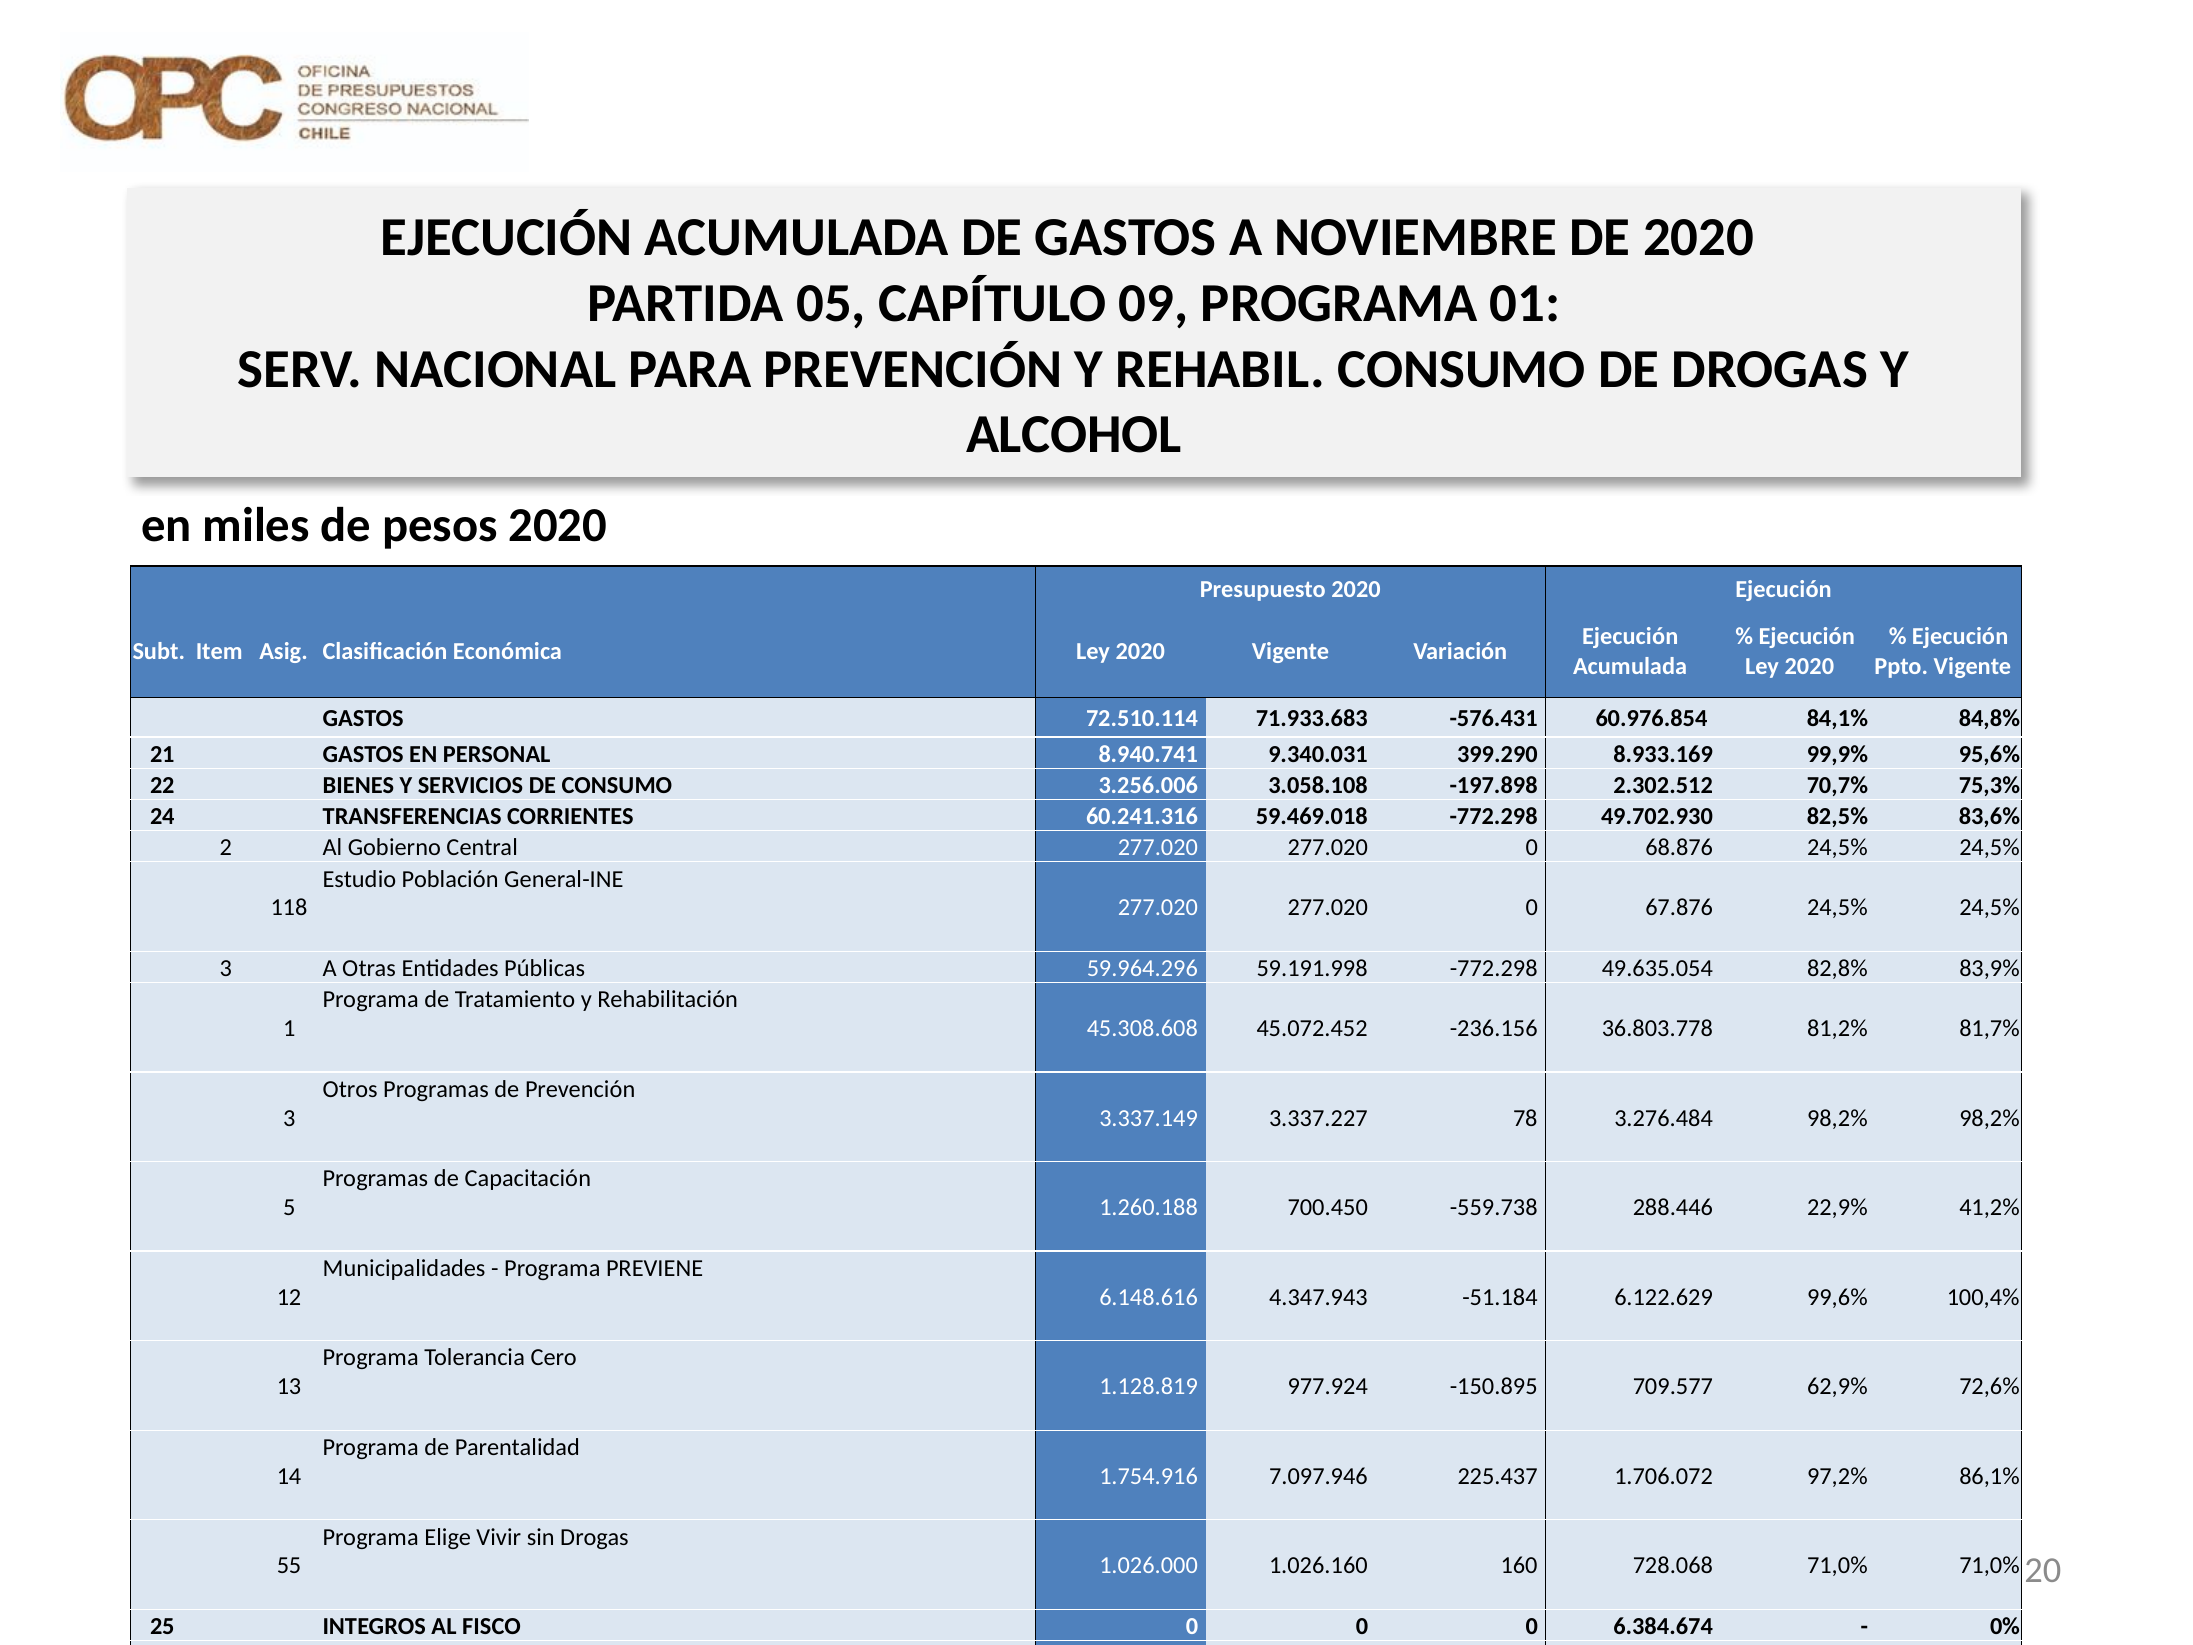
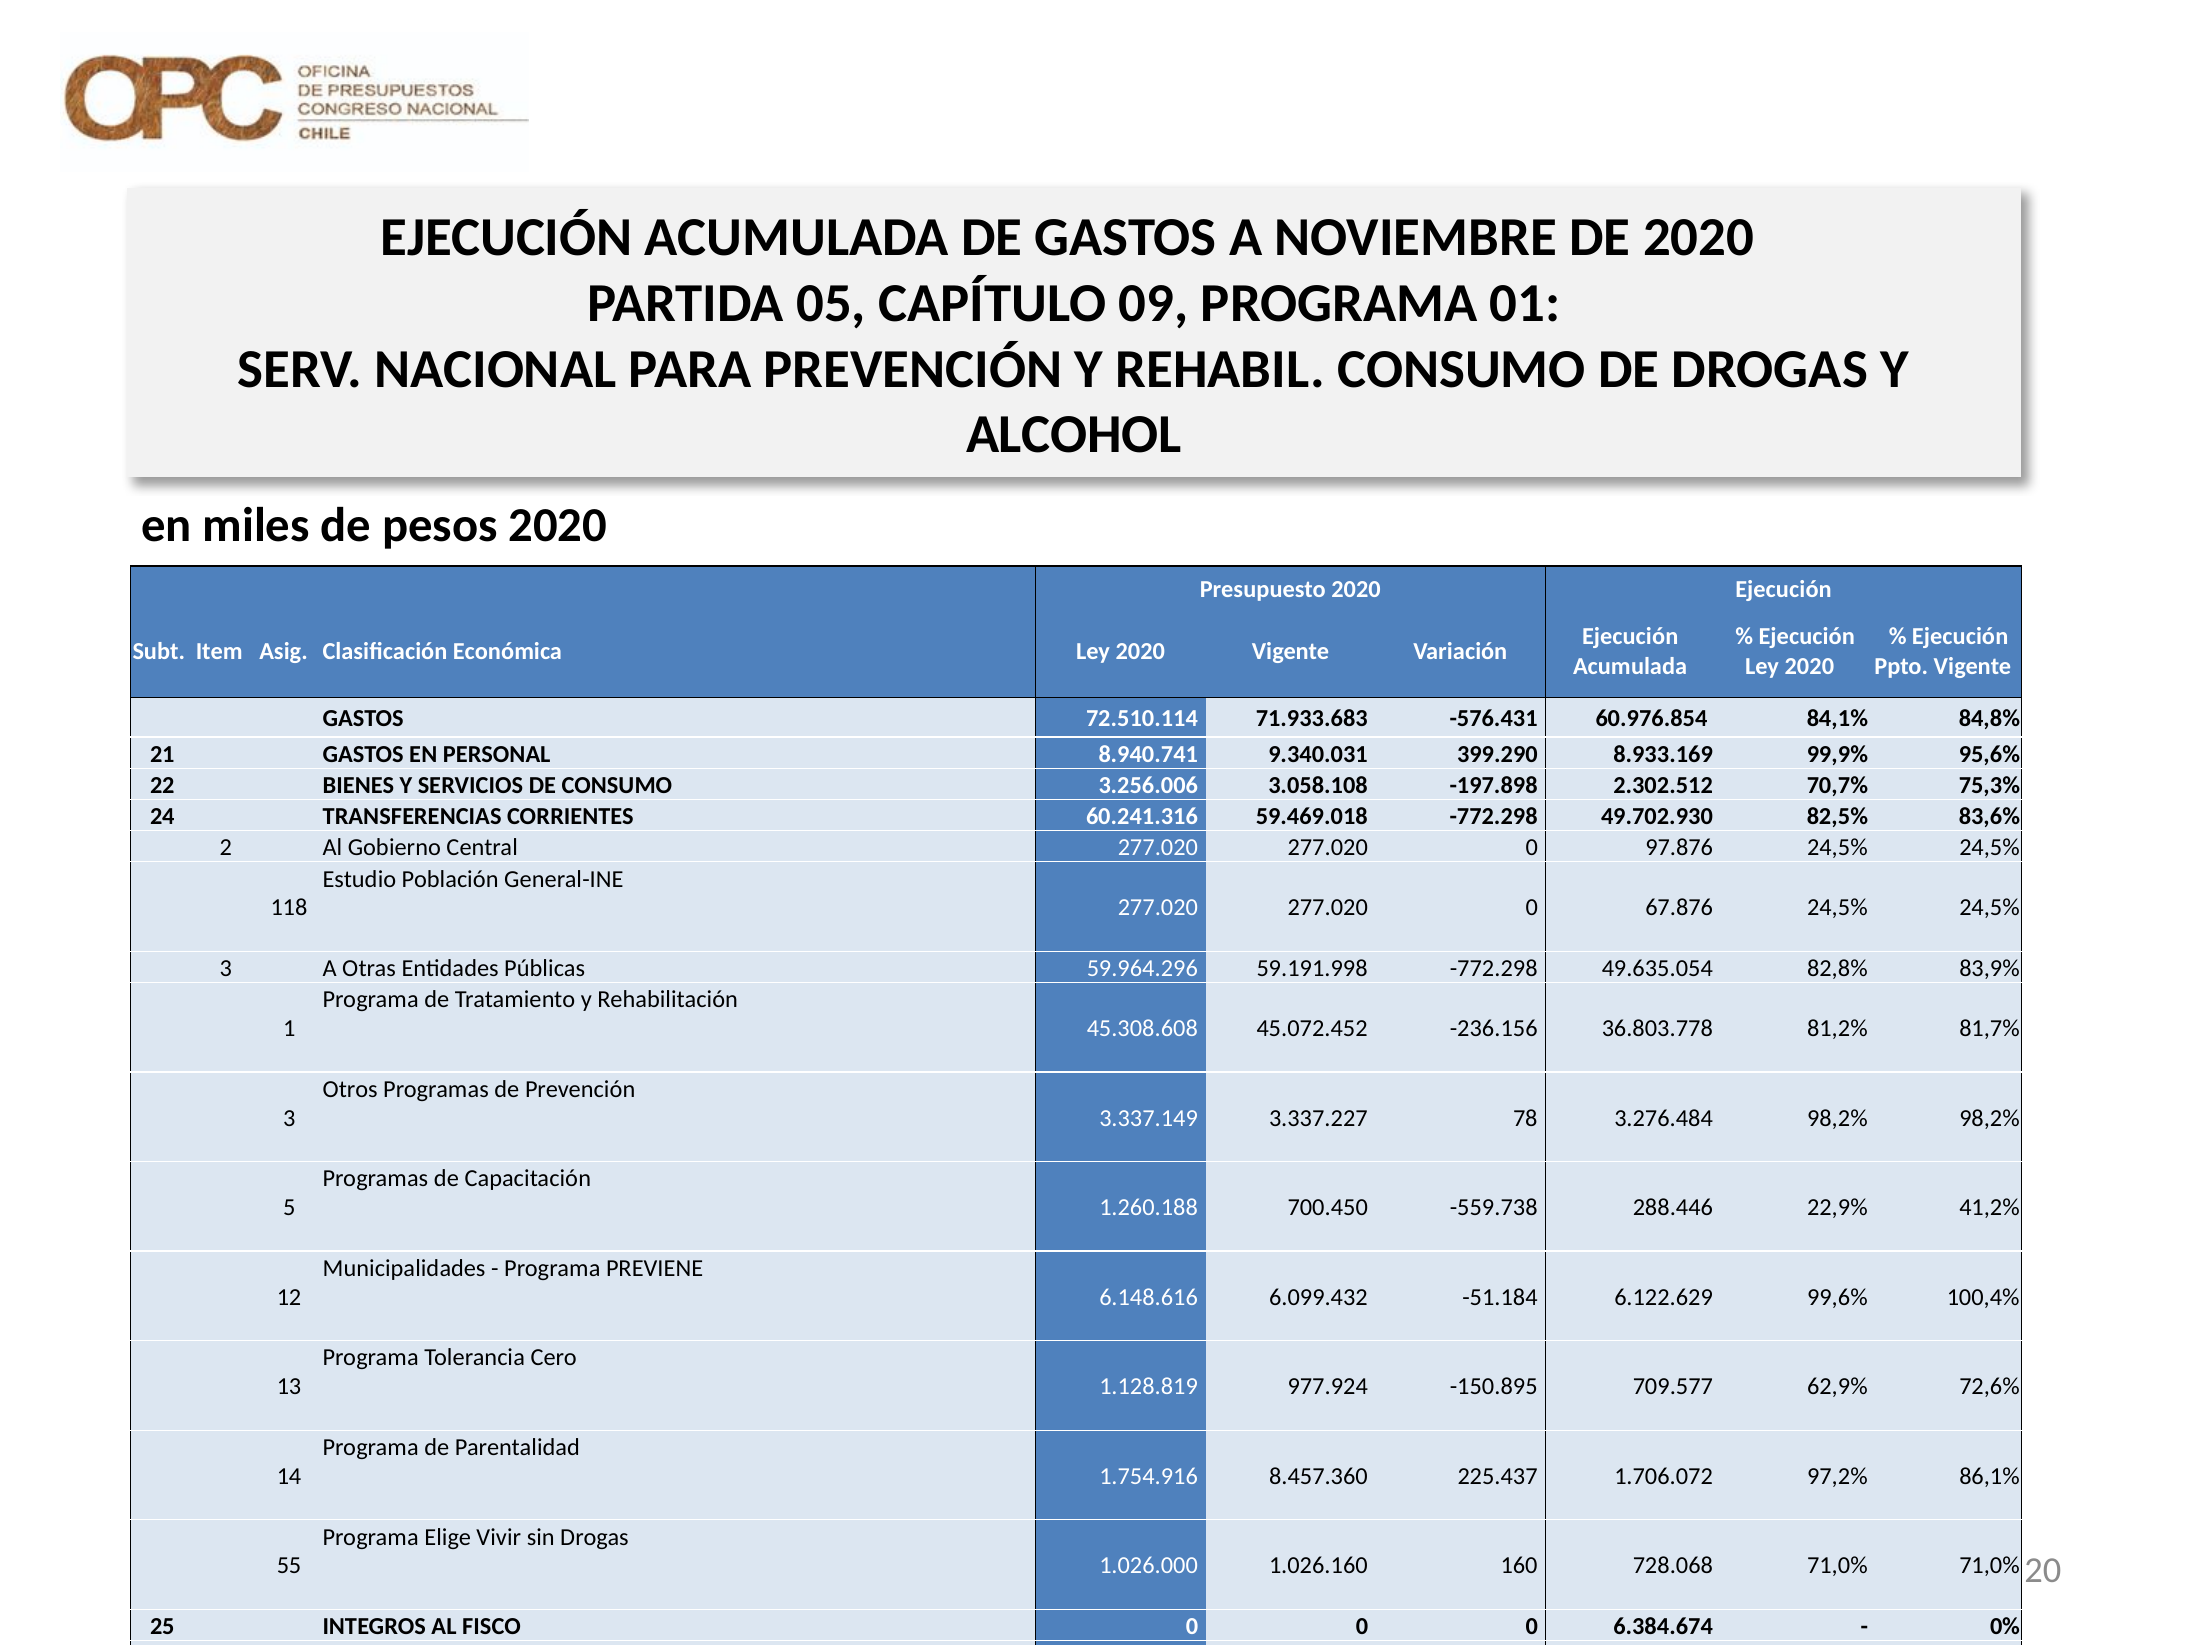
68.876: 68.876 -> 97.876 (1679, 848)
4.347.943: 4.347.943 -> 6.099.432 (1318, 1297)
7.097.946: 7.097.946 -> 8.457.360 (1318, 1476)
